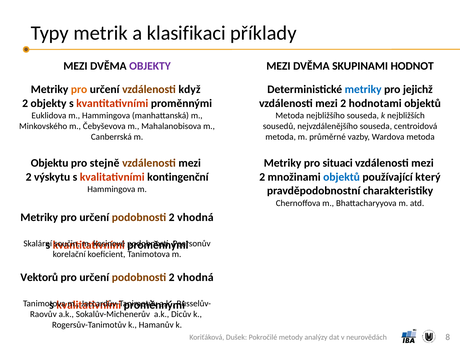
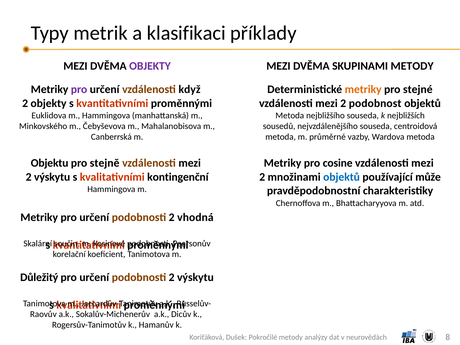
SKUPINAMI HODNOT: HODNOT -> METODY (412, 66)
pro colour: orange -> purple (79, 89)
metriky colour: blue -> orange (363, 89)
jejichž: jejichž -> stejné (418, 89)
hodnotami: hodnotami -> podobnost (375, 103)
situaci: situaci -> cosine (338, 163)
který: který -> může (428, 177)
Vektorů: Vektorů -> Důležitý (39, 277)
vhodná: vhodná -> výskytu (195, 277)
